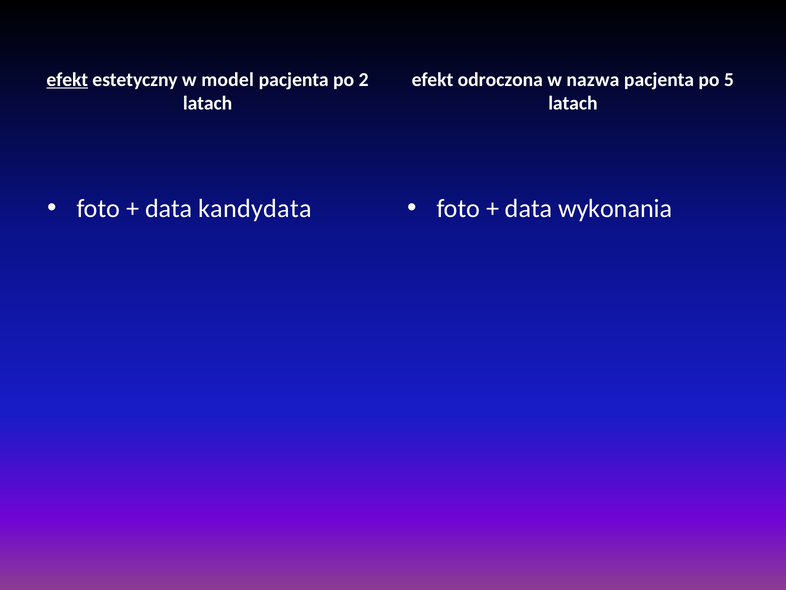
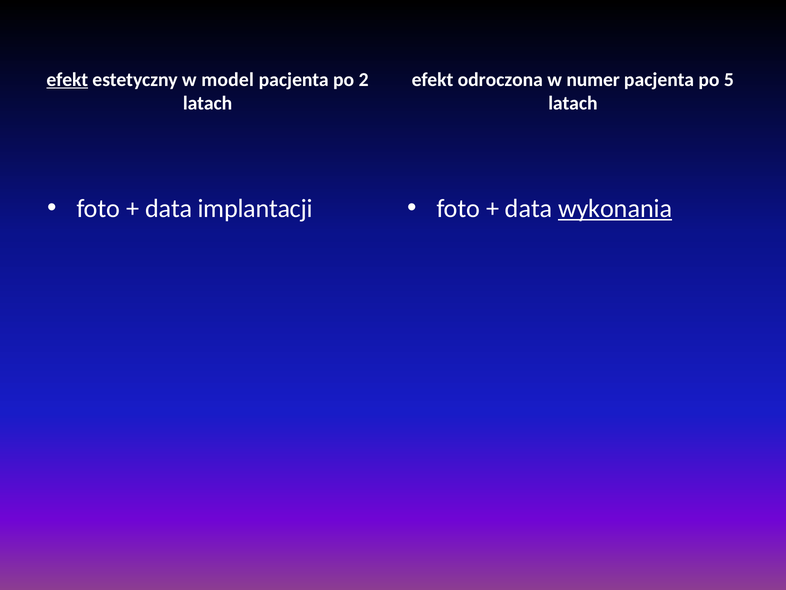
nazwa: nazwa -> numer (593, 79)
kandydata: kandydata -> implantacji (255, 208)
wykonania underline: none -> present (615, 208)
